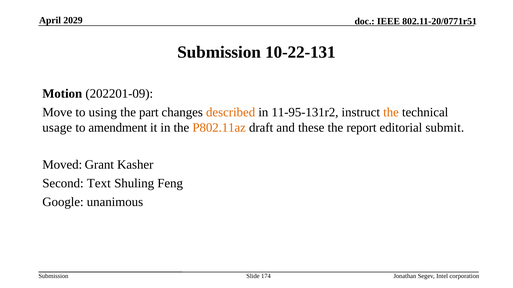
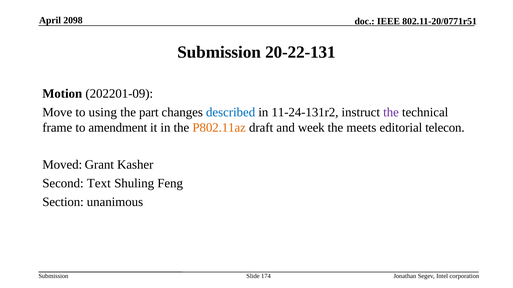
2029: 2029 -> 2098 (73, 20)
10-22-131: 10-22-131 -> 20-22-131 (300, 52)
described colour: orange -> blue (231, 112)
11-95-131r2: 11-95-131r2 -> 11-24-131r2 (305, 112)
the colour: orange -> purple (391, 112)
usage: usage -> frame (57, 128)
these: these -> week (311, 128)
report: report -> meets (361, 128)
submit: submit -> telecon (445, 128)
Google: Google -> Section (63, 202)
